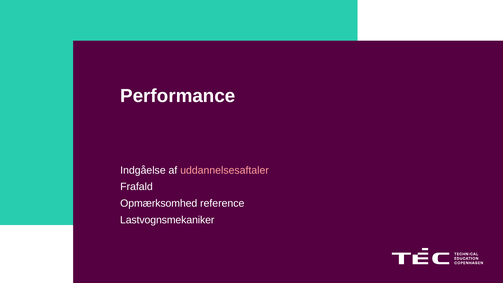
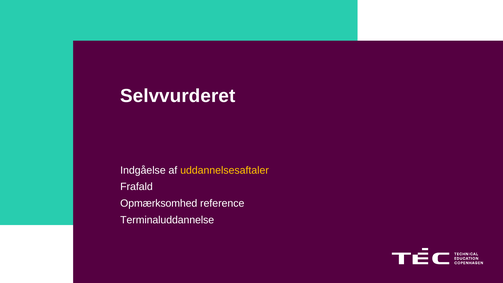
Performance: Performance -> Selvvurderet (178, 96)
uddannelsesaftaler colour: pink -> yellow (225, 170)
Lastvognsmekaniker: Lastvognsmekaniker -> Terminaluddannelse (167, 220)
